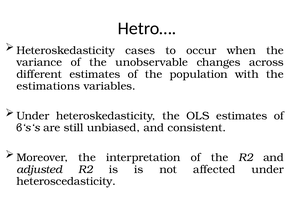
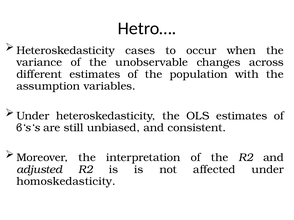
estimations: estimations -> assumption (48, 86)
heteroscedasticity: heteroscedasticity -> homoskedasticity (66, 182)
